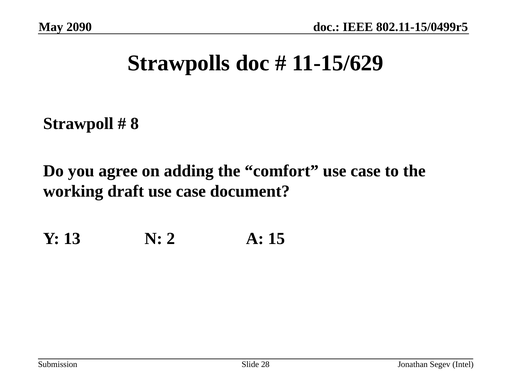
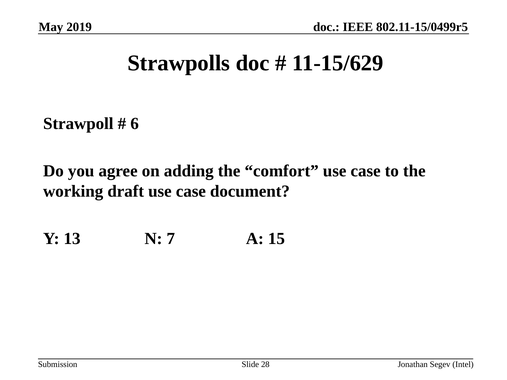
2090: 2090 -> 2019 (79, 27)
8: 8 -> 6 (135, 124)
2: 2 -> 7 (171, 239)
